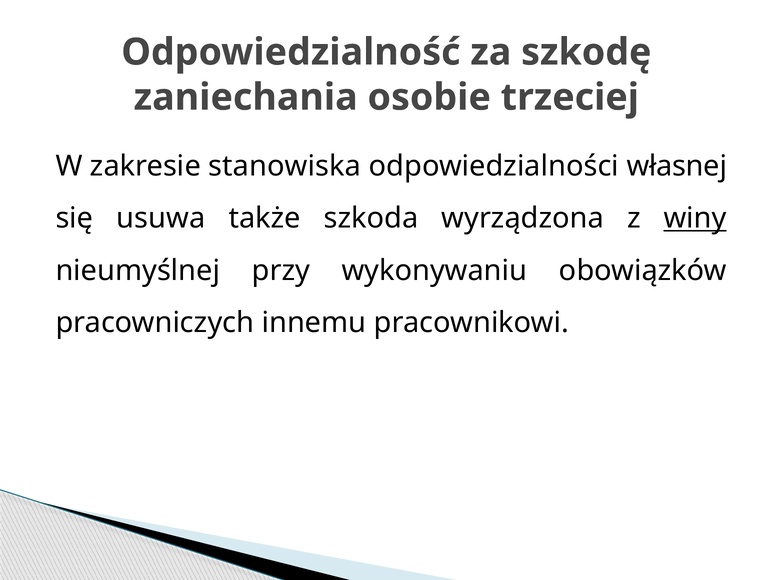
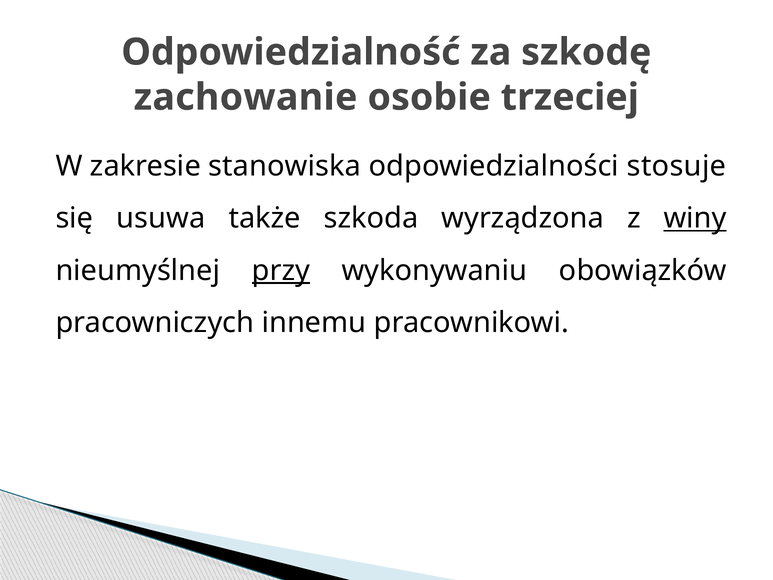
zaniechania: zaniechania -> zachowanie (246, 97)
własnej: własnej -> stosuje (676, 166)
przy underline: none -> present (281, 270)
